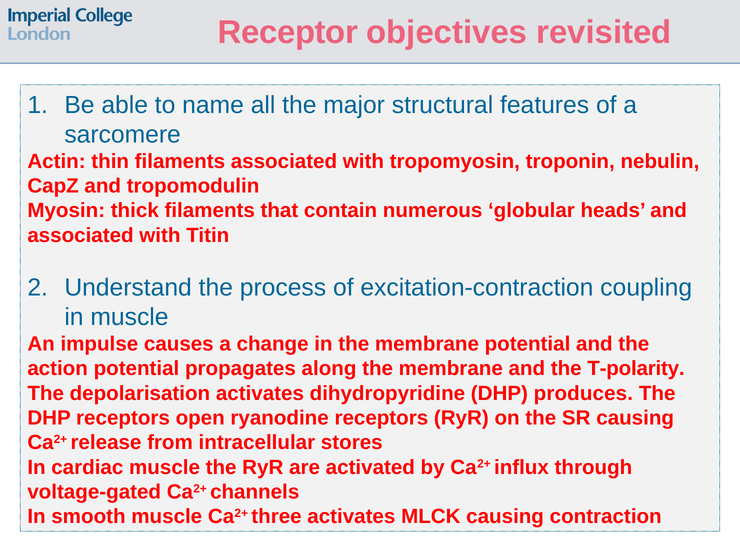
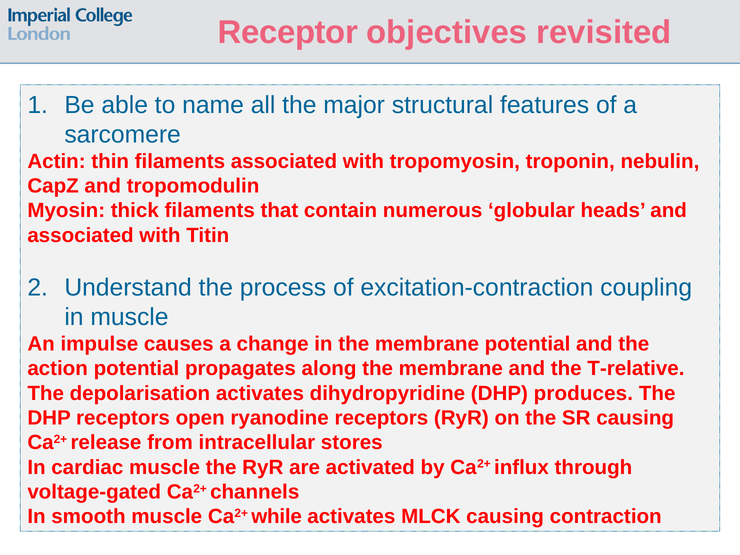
T-polarity: T-polarity -> T-relative (636, 369)
three: three -> while (277, 517)
